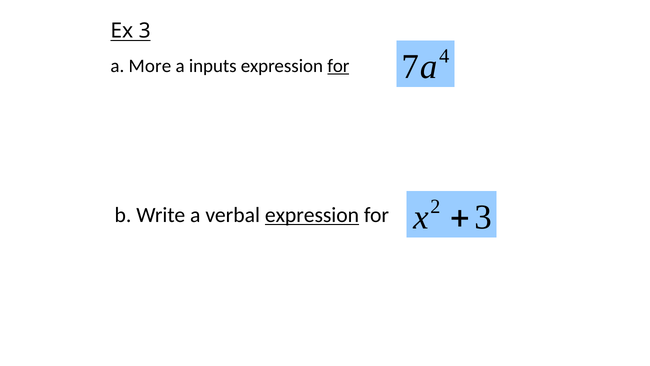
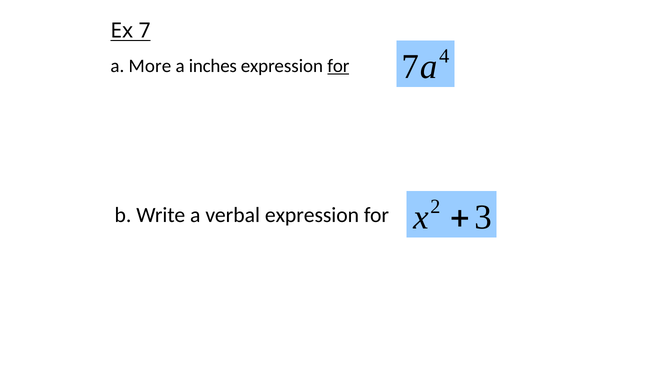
Ex 3: 3 -> 7 (145, 31)
inputs: inputs -> inches (213, 66)
expression underline: present -> none (312, 215)
